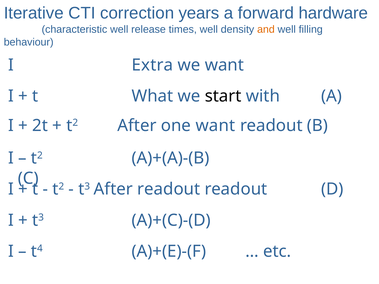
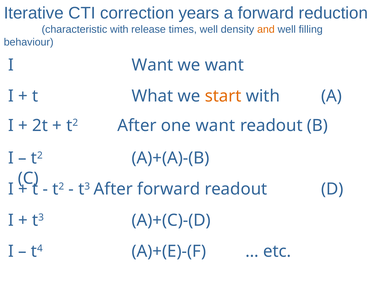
hardware: hardware -> reduction (333, 13)
characteristic well: well -> with (119, 29)
I Extra: Extra -> Want (152, 65)
start colour: black -> orange (223, 96)
After readout: readout -> forward (169, 189)
